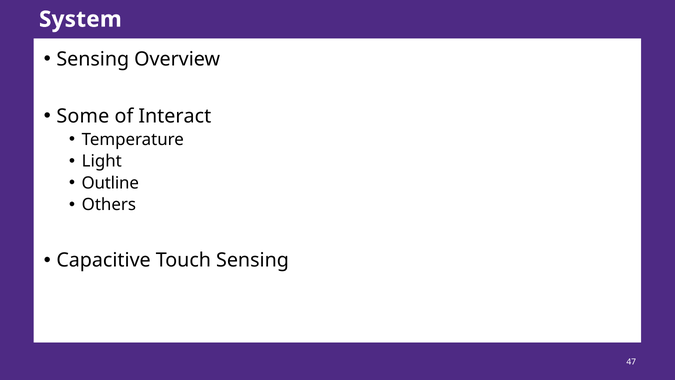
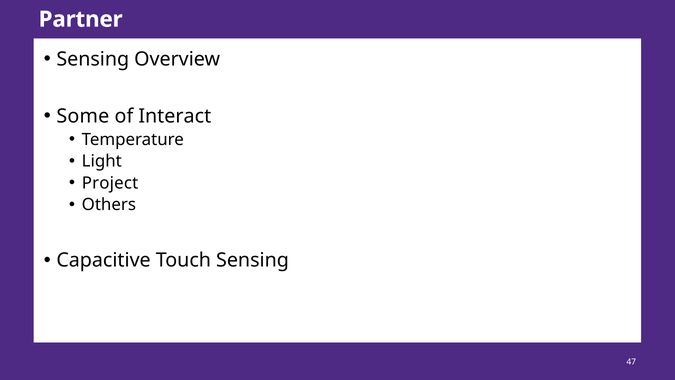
System: System -> Partner (81, 19)
Outline: Outline -> Project (110, 183)
